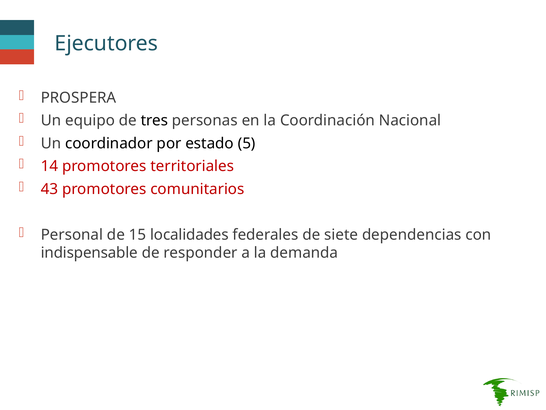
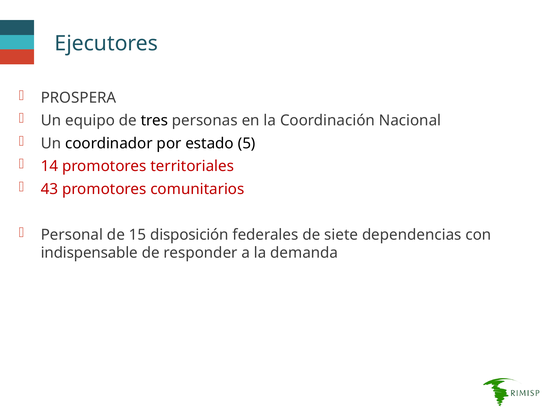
localidades: localidades -> disposición (189, 234)
